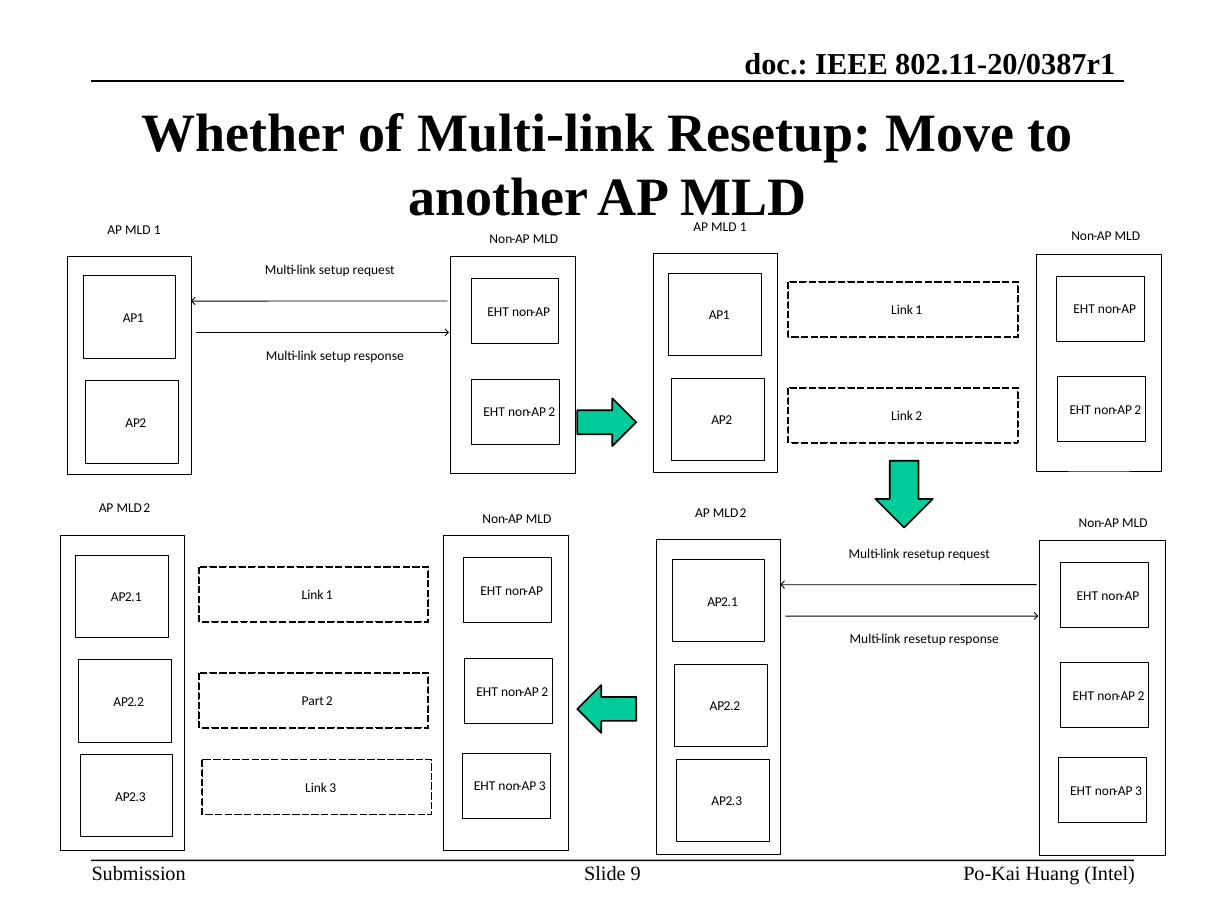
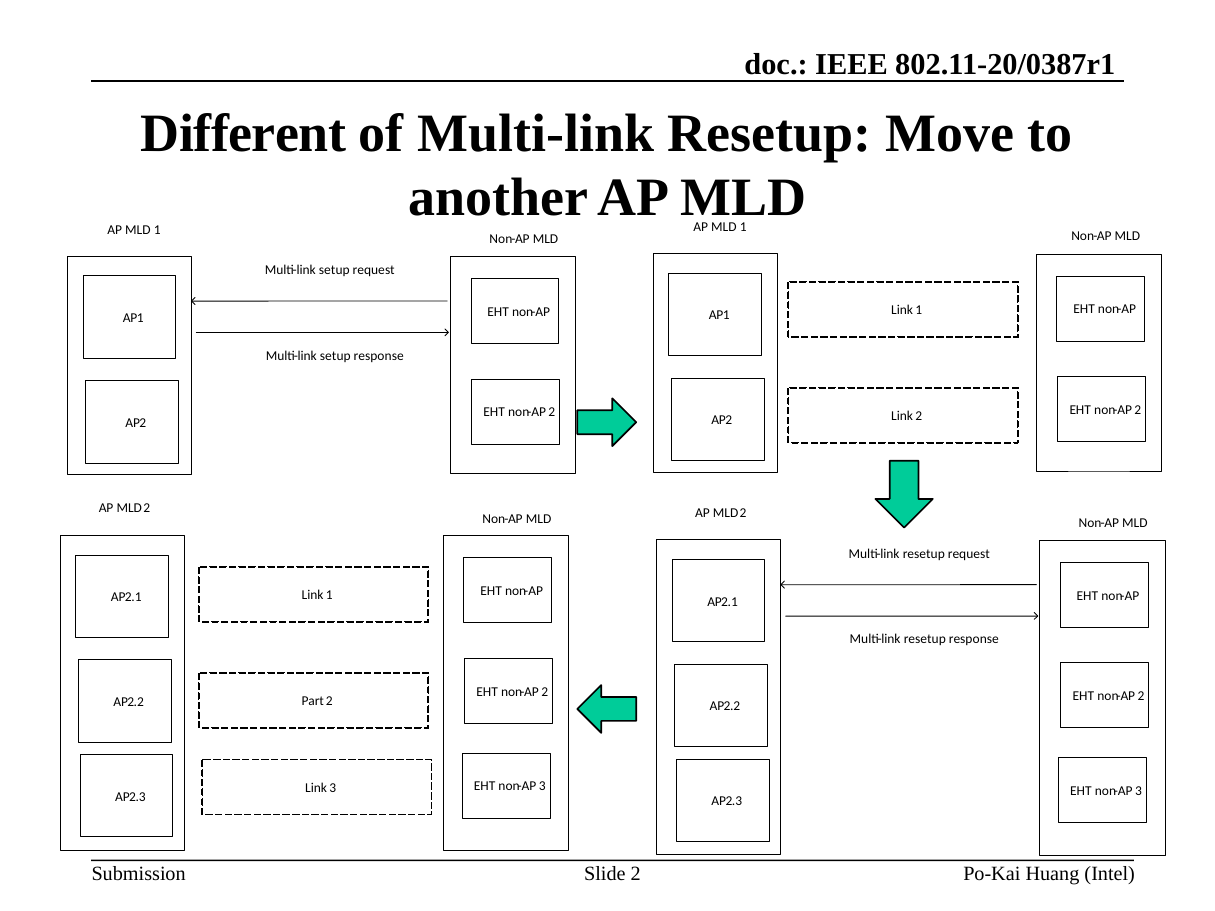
Whether: Whether -> Different (244, 133)
Slide 9: 9 -> 2 (636, 874)
